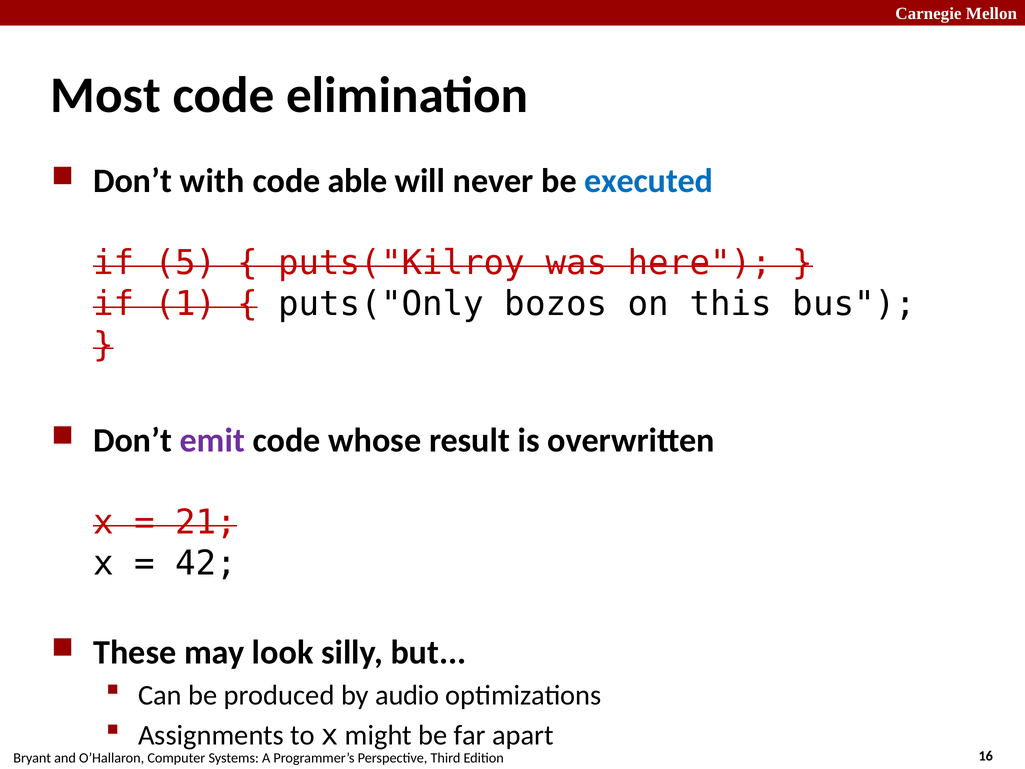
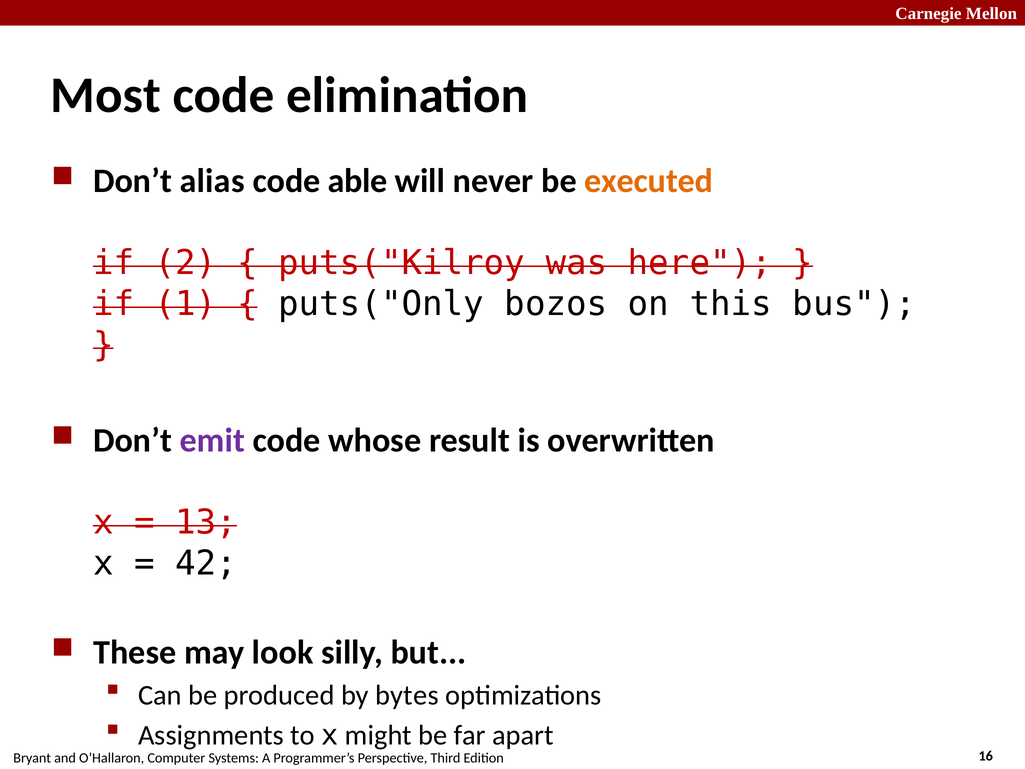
with: with -> alias (212, 181)
executed colour: blue -> orange (649, 181)
5: 5 -> 2 (186, 263)
21: 21 -> 13 (206, 522)
audio: audio -> bytes (407, 695)
